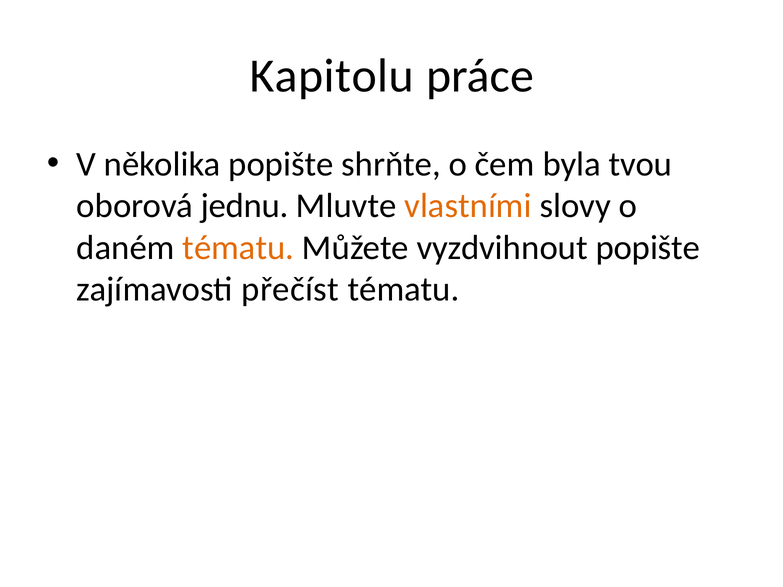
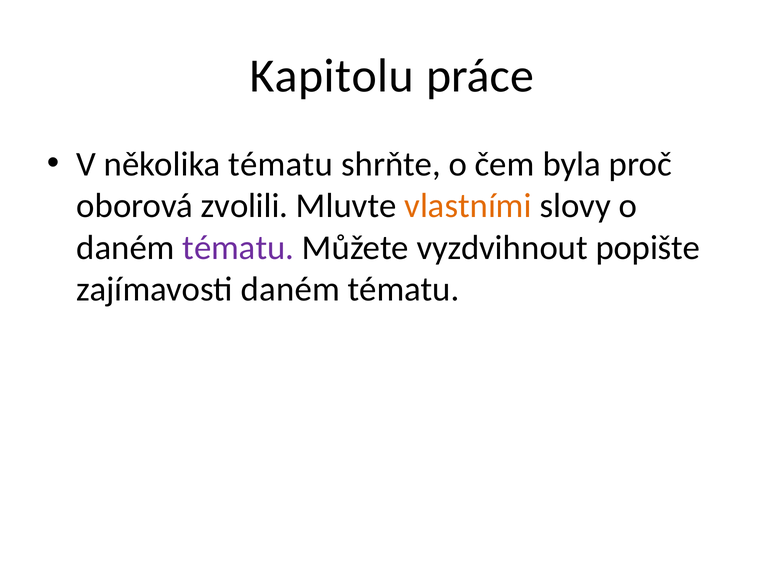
několika popište: popište -> tématu (281, 164)
tvou: tvou -> proč (640, 164)
jednu: jednu -> zvolili (245, 206)
tématu colour: orange -> purple (238, 248)
zajímavosti přečíst: přečíst -> daném (290, 290)
